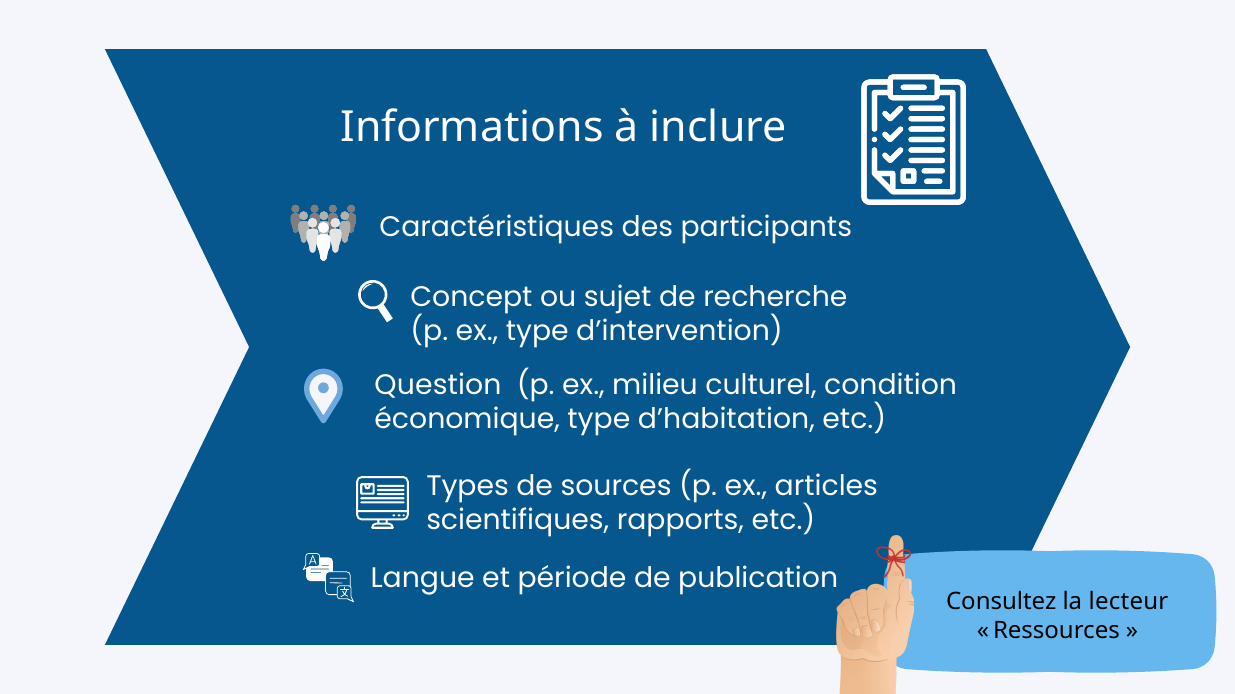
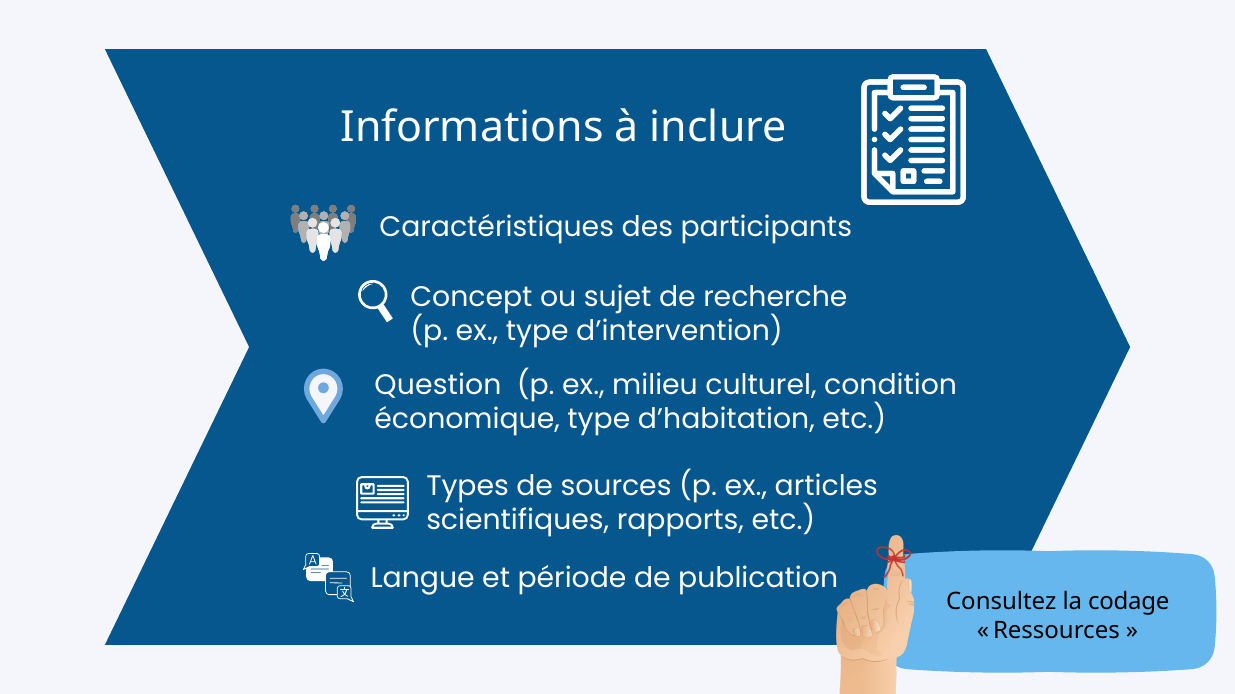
lecteur: lecteur -> codage (1129, 603)
